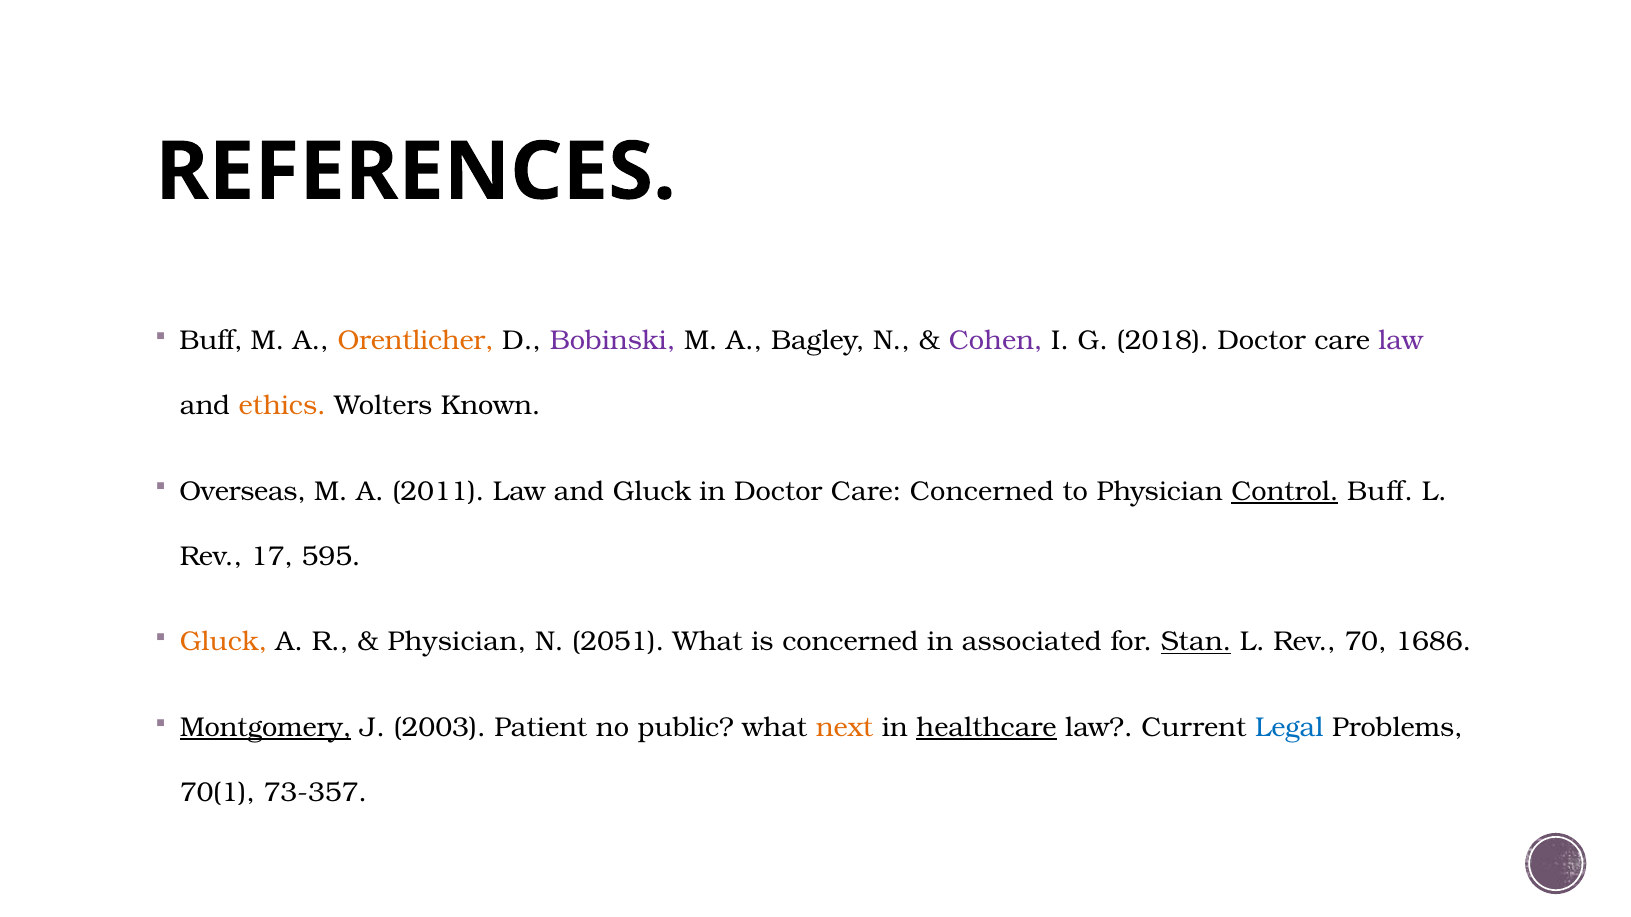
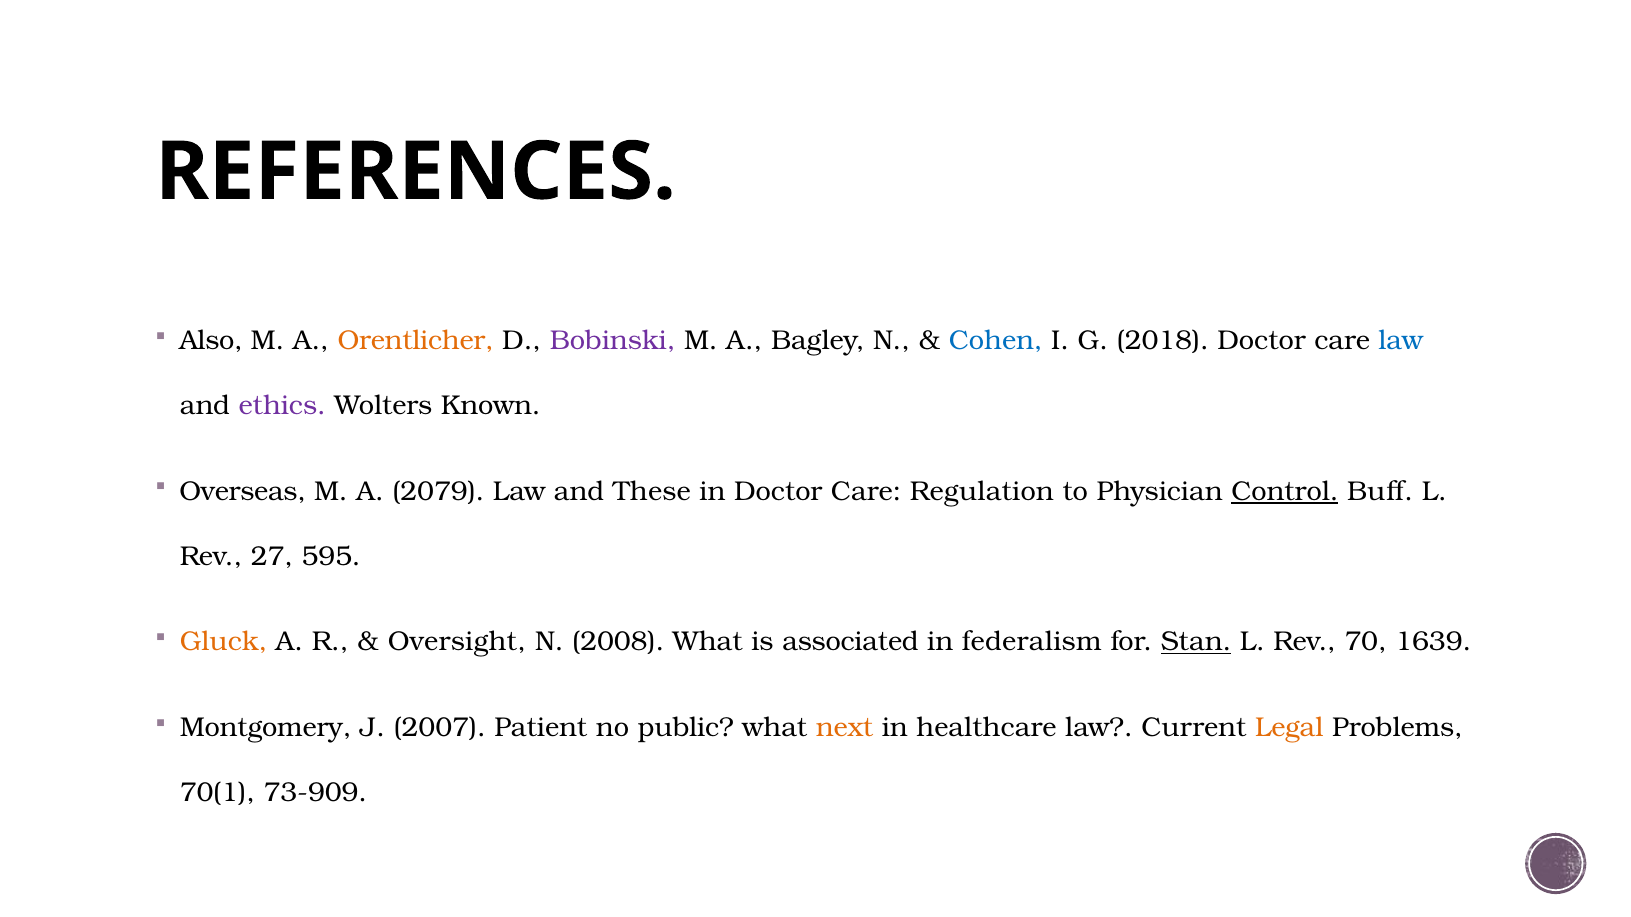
Buff: Buff -> Also (211, 341)
Cohen colour: purple -> blue (996, 341)
law colour: purple -> blue (1401, 341)
ethics colour: orange -> purple (282, 406)
2011: 2011 -> 2079 (438, 492)
and Gluck: Gluck -> These (652, 492)
Care Concerned: Concerned -> Regulation (982, 492)
17: 17 -> 27 (272, 557)
Physician: Physician -> Oversight (457, 642)
2051: 2051 -> 2008 (618, 642)
is concerned: concerned -> associated (851, 642)
associated: associated -> federalism (1032, 642)
1686: 1686 -> 1639 (1433, 642)
Montgomery underline: present -> none (266, 728)
2003: 2003 -> 2007 (440, 728)
healthcare underline: present -> none (987, 728)
Legal colour: blue -> orange (1289, 728)
73-357: 73-357 -> 73-909 (315, 793)
